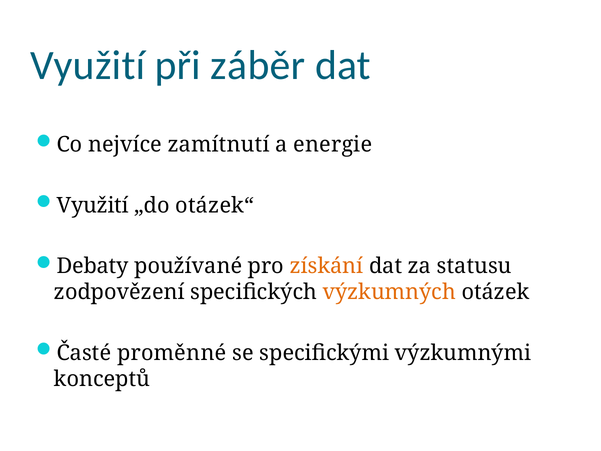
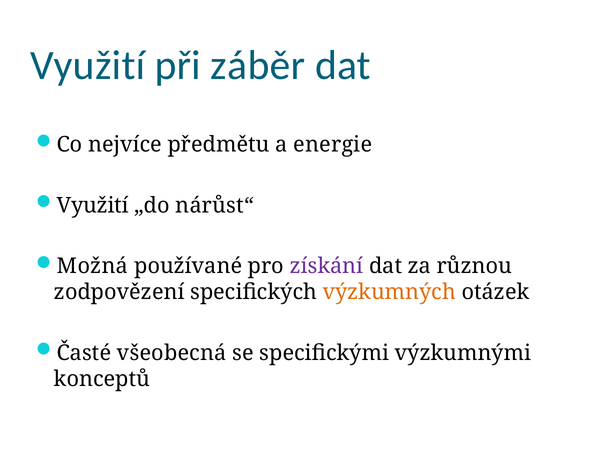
zamítnutí: zamítnutí -> předmětu (219, 145)
otázek“: otázek“ -> nárůst“ (215, 205)
Debaty: Debaty -> Možná (92, 266)
získání colour: orange -> purple (327, 266)
statusu: statusu -> různou (474, 266)
proměnné: proměnné -> všeobecná (172, 353)
